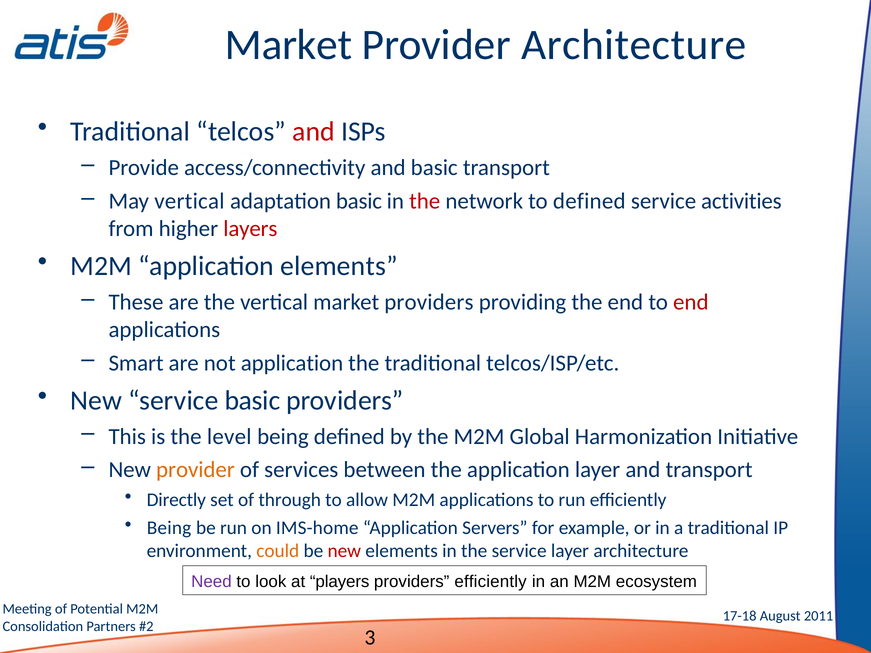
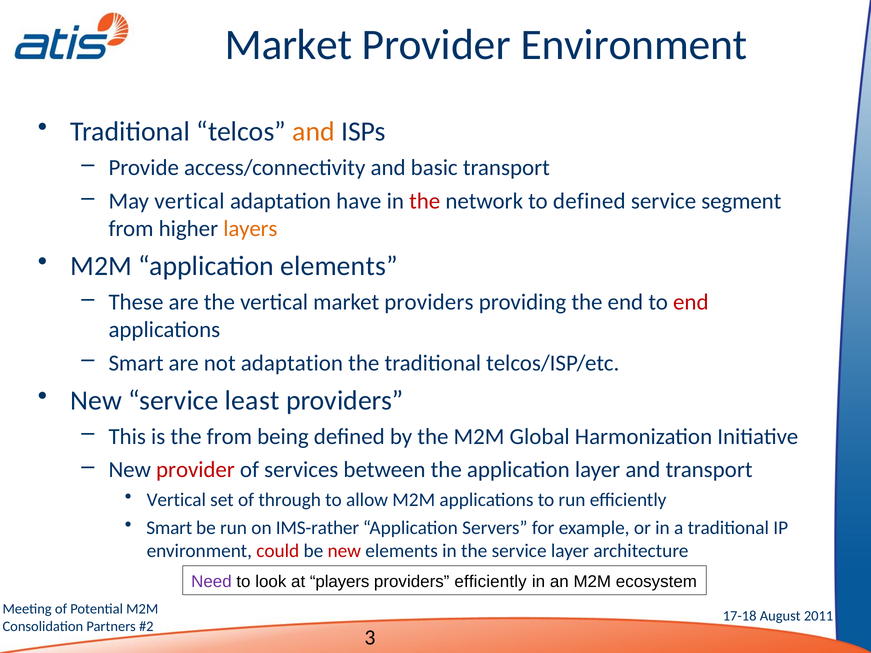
Provider Architecture: Architecture -> Environment (634, 45)
and colour: red -> orange (314, 132)
adaptation basic: basic -> have (359, 201)
activities: activities -> segment (741, 201)
layers colour: red -> orange (250, 229)
not application: application -> adaptation (292, 363)
service basic: basic -> least (252, 401)
the level: level -> from (229, 437)
provider colour: orange -> red (195, 470)
Directly: Directly -> Vertical (176, 500)
Being: Being -> Smart (169, 528)
IMS-home: IMS-home -> IMS-rather (317, 528)
could colour: orange -> red (278, 551)
